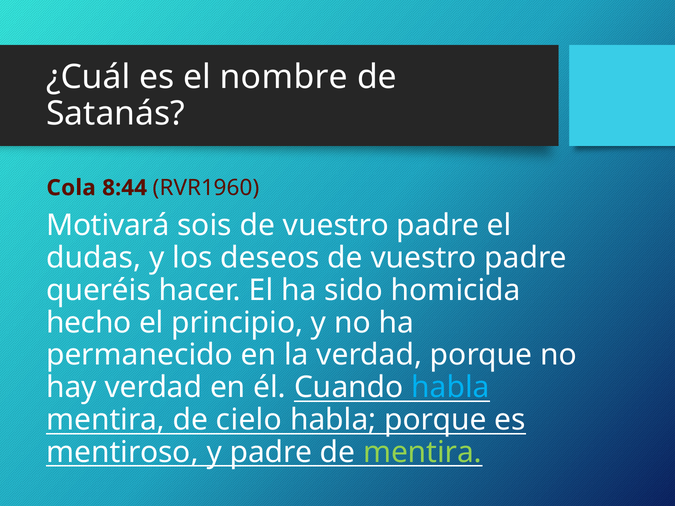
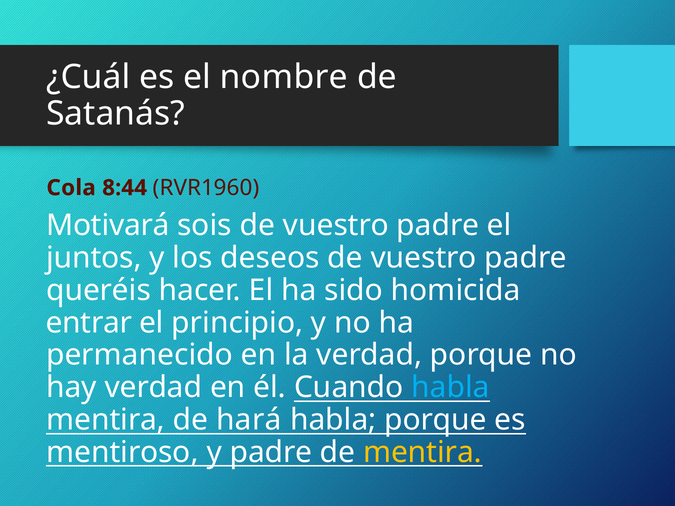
dudas: dudas -> juntos (94, 258)
hecho: hecho -> entrar (89, 323)
cielo: cielo -> hará (249, 420)
mentira colour: light green -> yellow (422, 453)
